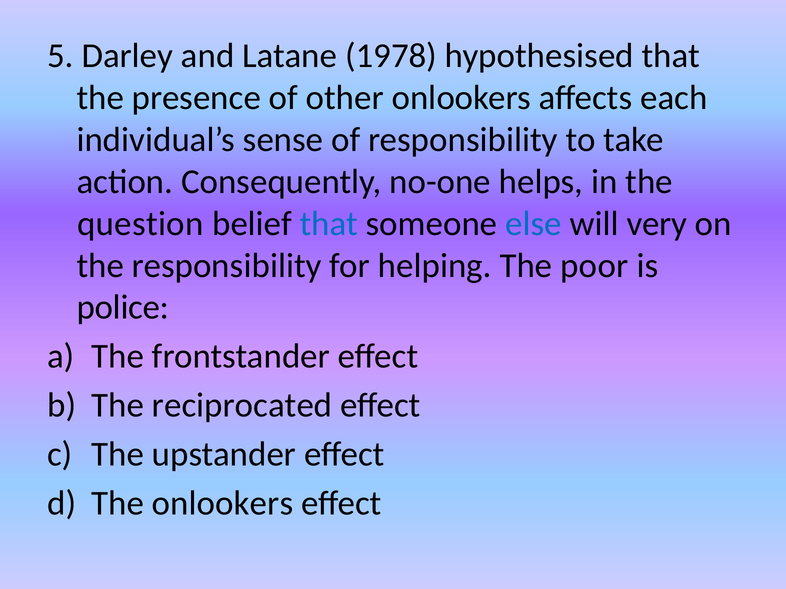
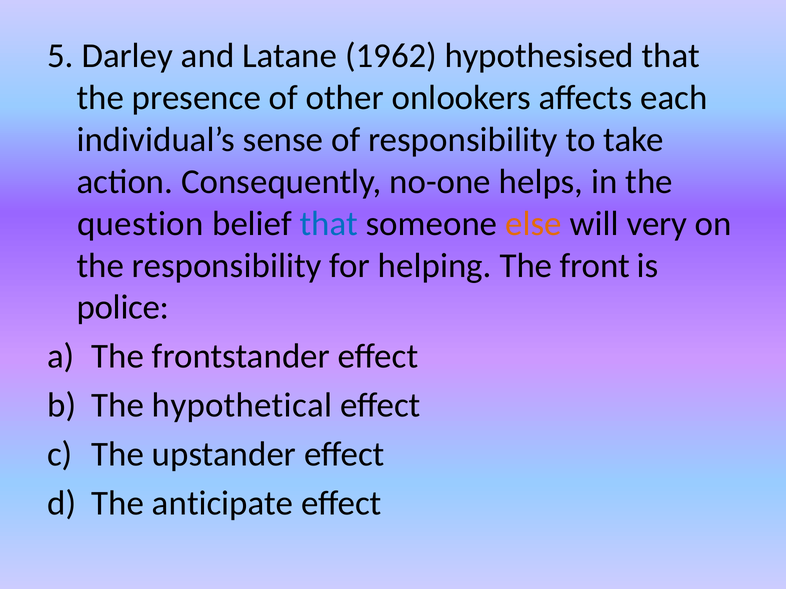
1978: 1978 -> 1962 (391, 56)
else colour: blue -> orange (533, 224)
poor: poor -> front (595, 266)
reciprocated: reciprocated -> hypothetical (242, 406)
The onlookers: onlookers -> anticipate (223, 504)
